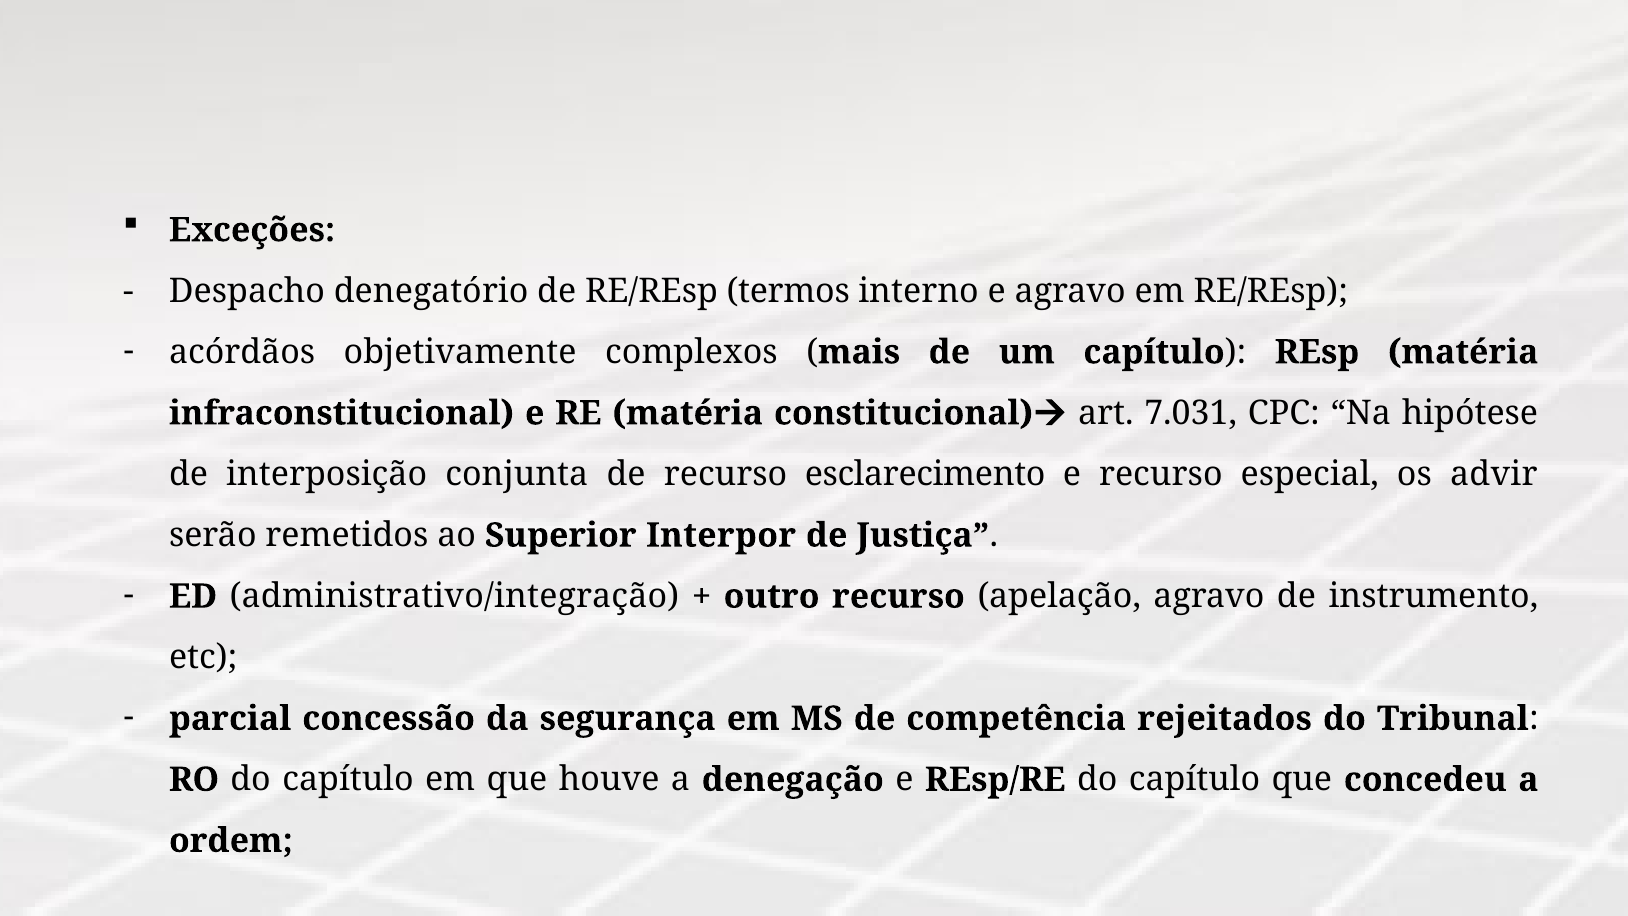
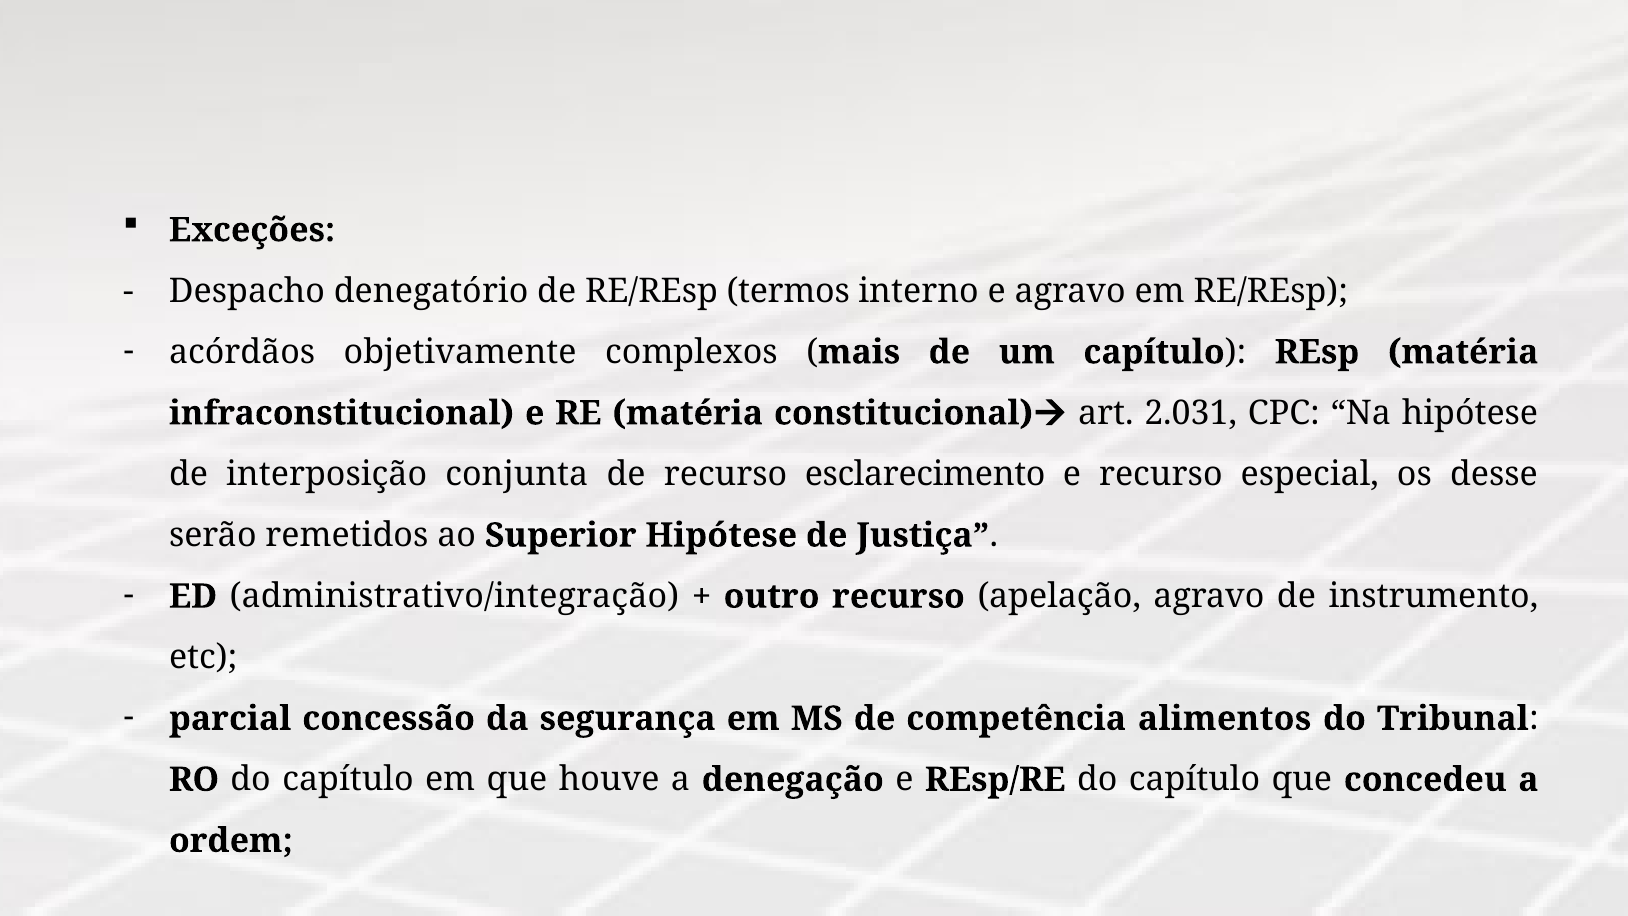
7.031: 7.031 -> 2.031 (1191, 413)
advir: advir -> desse (1494, 474)
Superior Interpor: Interpor -> Hipótese (721, 535)
rejeitados: rejeitados -> alimentos (1224, 718)
